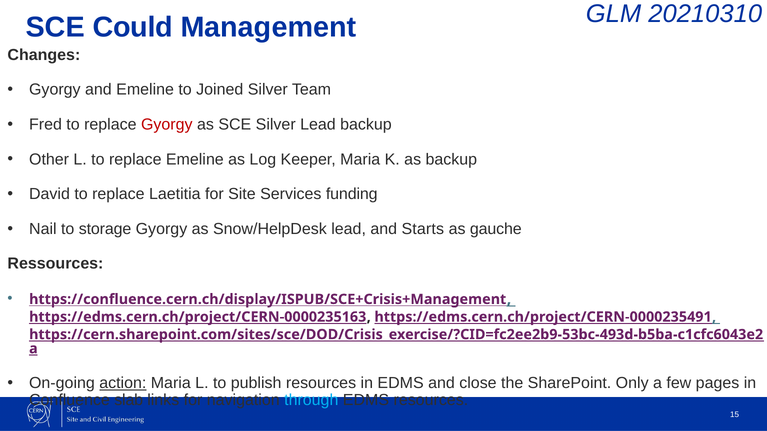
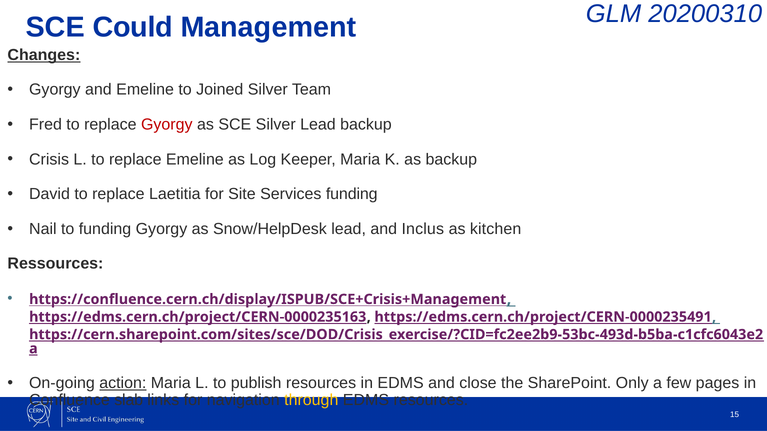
20210310: 20210310 -> 20200310 (705, 14)
Changes underline: none -> present (44, 55)
Other: Other -> Crisis (49, 159)
to storage: storage -> funding (105, 229)
Starts: Starts -> Inclus (423, 229)
gauche: gauche -> kitchen (496, 229)
through colour: light blue -> yellow (311, 401)
